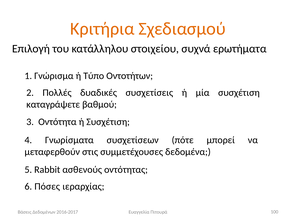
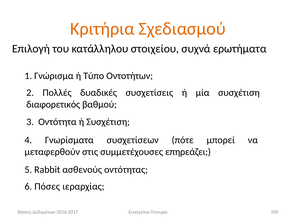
καταγράψετε: καταγράψετε -> διαφορετικός (53, 104)
δεδομένα: δεδομένα -> επηρεάζει (188, 152)
